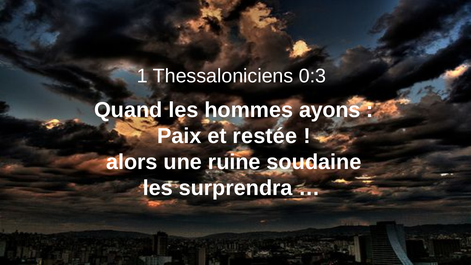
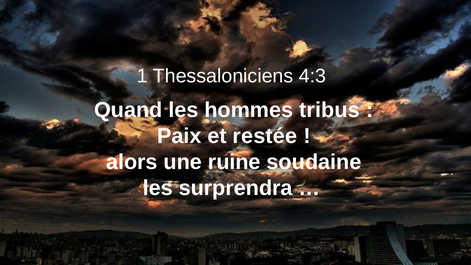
0:3: 0:3 -> 4:3 (312, 76)
ayons: ayons -> tribus (330, 110)
